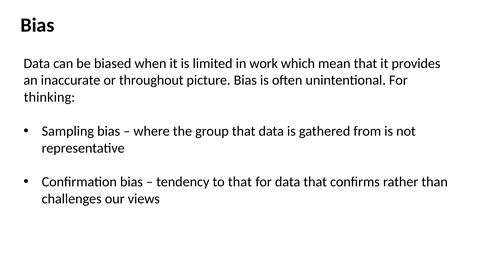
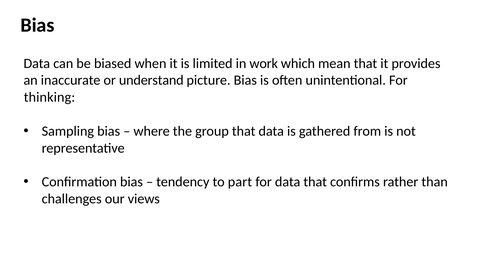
throughout: throughout -> understand (151, 80)
to that: that -> part (240, 182)
